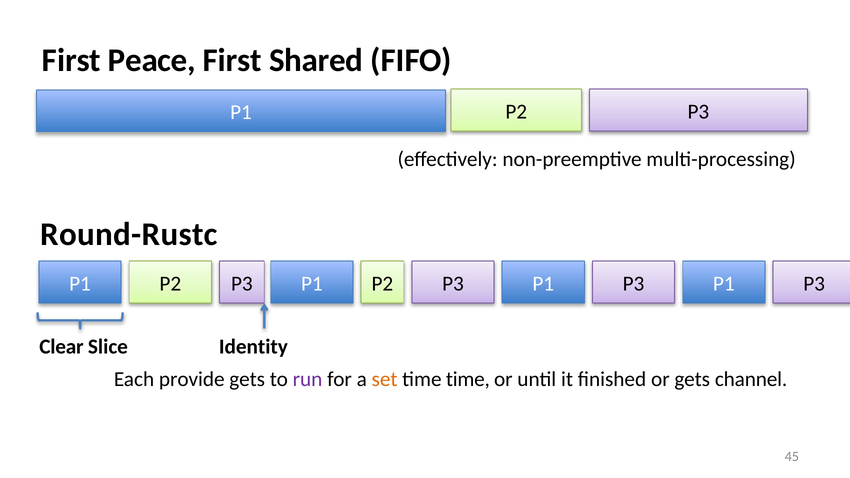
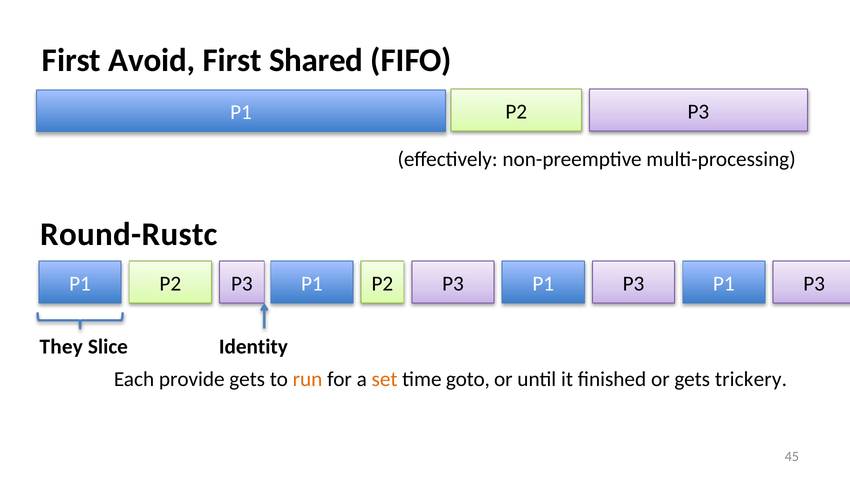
Peace: Peace -> Avoid (152, 60)
Clear: Clear -> They (61, 347)
run colour: purple -> orange (308, 380)
time time: time -> goto (468, 380)
channel: channel -> trickery (751, 380)
